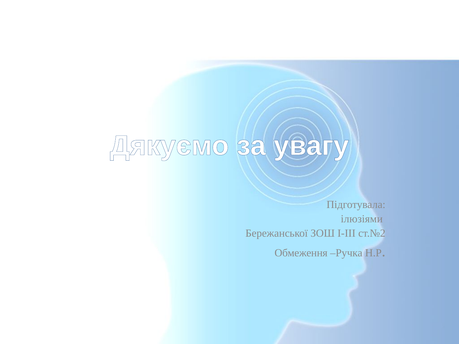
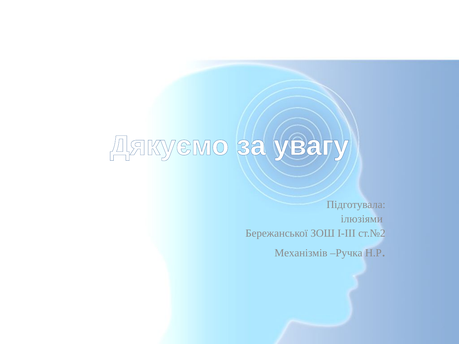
Обмеження: Обмеження -> Механізмів (301, 253)
